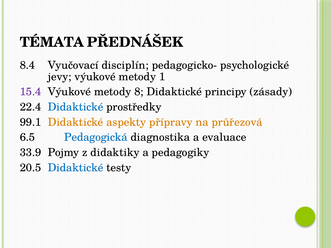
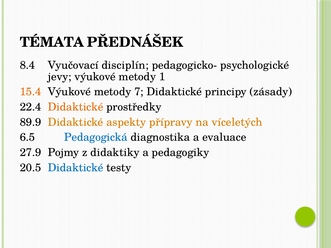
15.4 colour: purple -> orange (31, 92)
8: 8 -> 7 (139, 92)
Didaktické colour: blue -> orange (76, 107)
99.1: 99.1 -> 89.9 (31, 122)
průřezová: průřezová -> víceletých (237, 122)
33.9: 33.9 -> 27.9 (31, 153)
